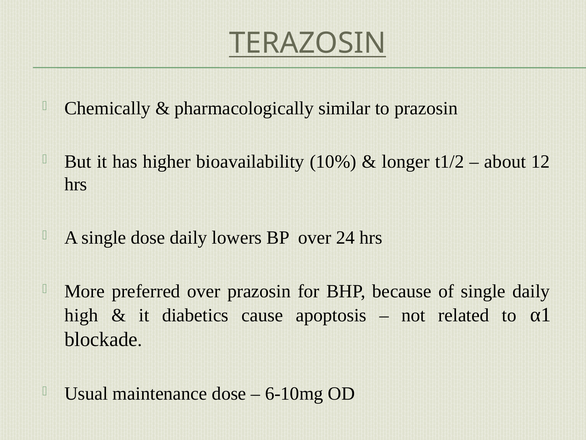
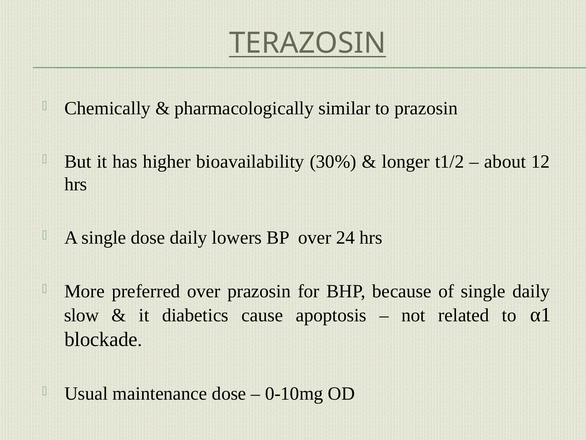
10%: 10% -> 30% (333, 162)
high: high -> slow (82, 315)
6-10mg: 6-10mg -> 0-10mg (294, 393)
